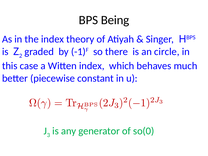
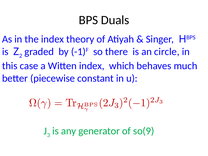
Being: Being -> Duals (115, 20)
so(0: so(0 -> so(9 (144, 131)
